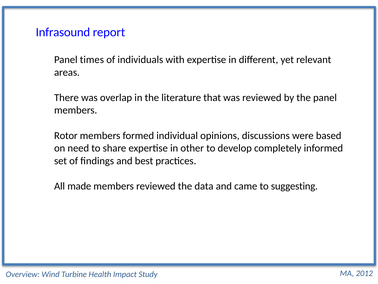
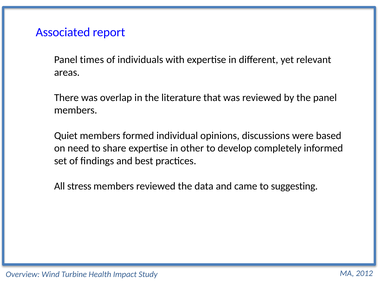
Infrasound: Infrasound -> Associated (63, 32)
Rotor: Rotor -> Quiet (66, 135)
made: made -> stress (79, 186)
